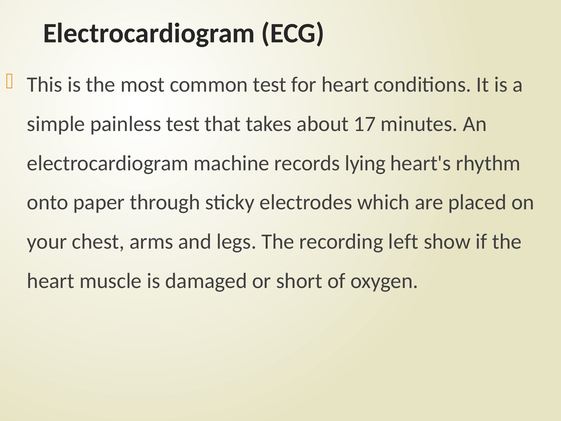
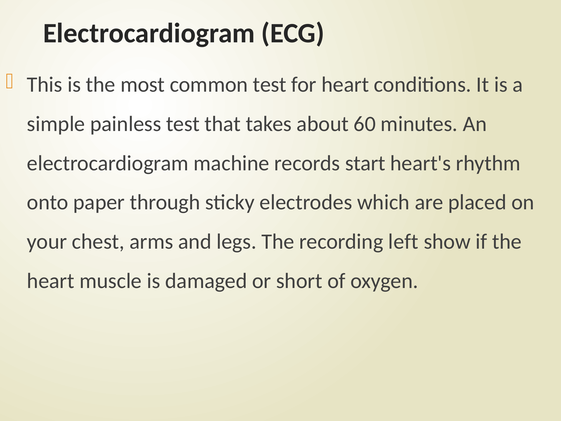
17: 17 -> 60 (365, 124)
lying: lying -> start (365, 163)
